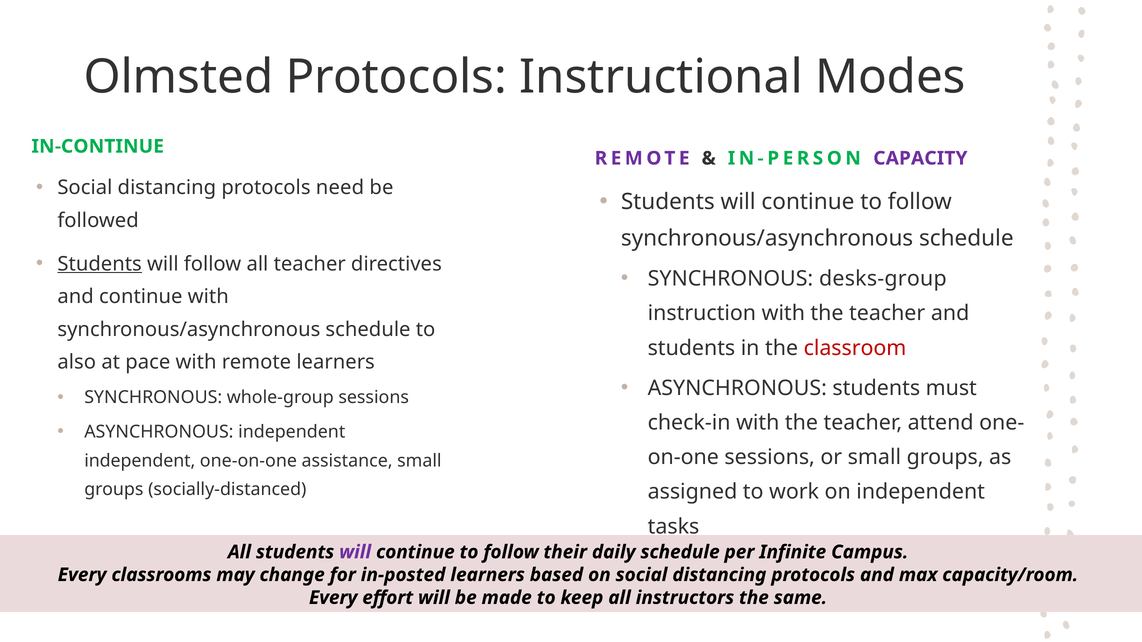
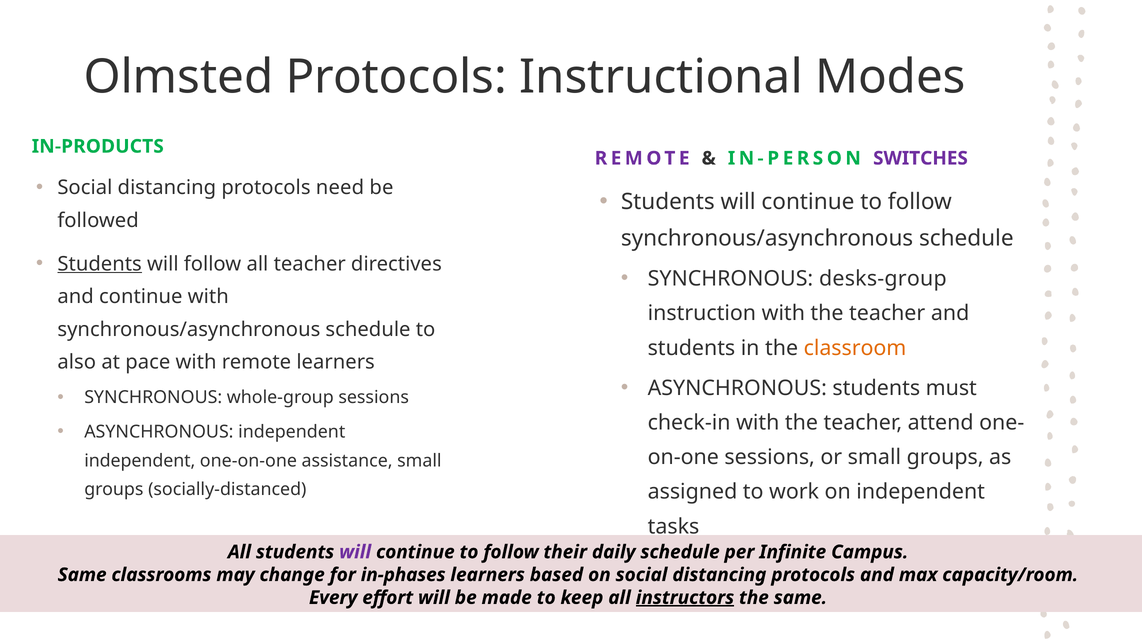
IN-CONTINUE: IN-CONTINUE -> IN-PRODUCTS (98, 146)
CAPACITY: CAPACITY -> SWITCHES (920, 158)
classroom colour: red -> orange (855, 348)
Every: Every -> Same (82, 575)
in-posted: in-posted -> in-phases (403, 575)
instructors underline: none -> present (685, 598)
